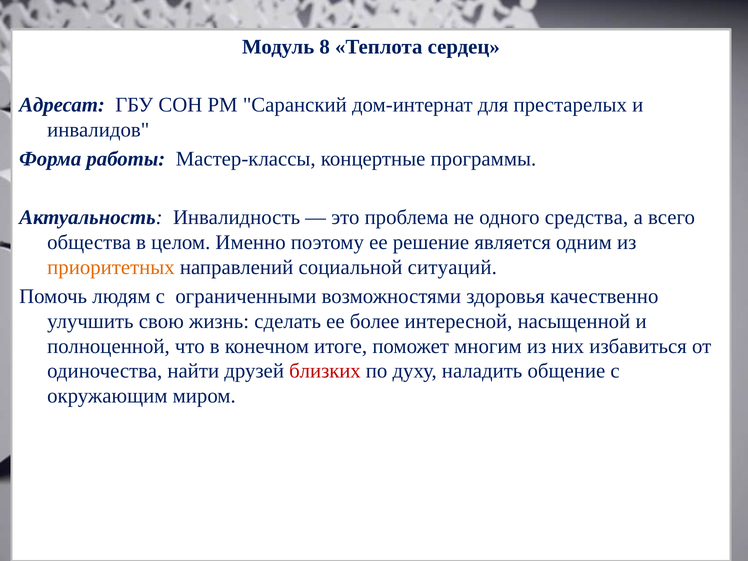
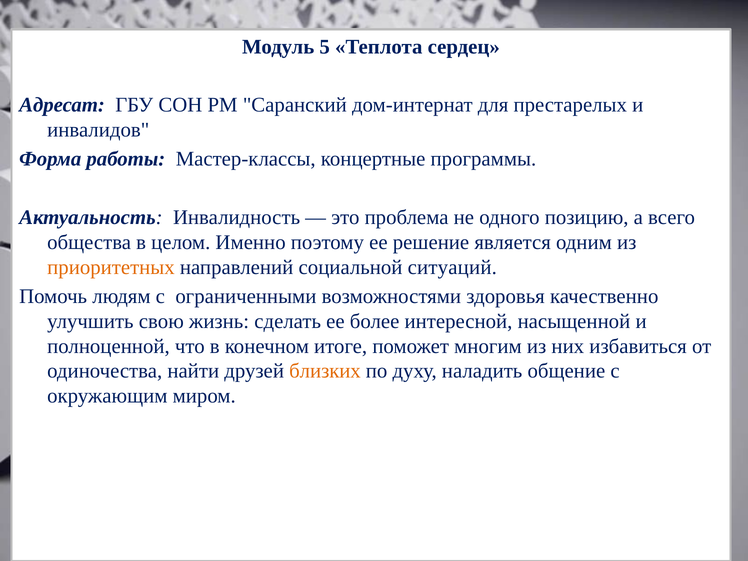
8: 8 -> 5 (325, 47)
средства: средства -> позицию (587, 217)
близких colour: red -> orange (325, 371)
